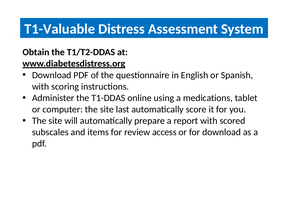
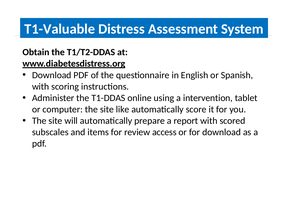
medications: medications -> intervention (208, 98)
last: last -> like (123, 110)
